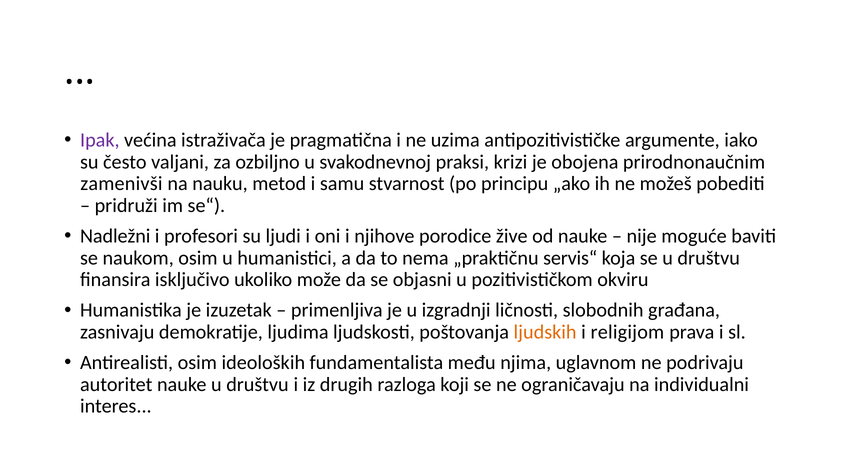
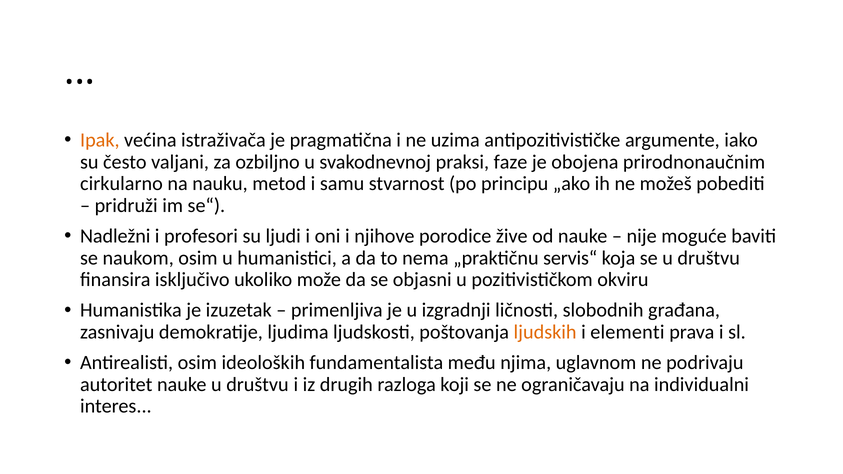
Ipak colour: purple -> orange (100, 140)
krizi: krizi -> faze (511, 162)
zamenivši: zamenivši -> cirkularno (121, 184)
religijom: religijom -> elementi (627, 332)
